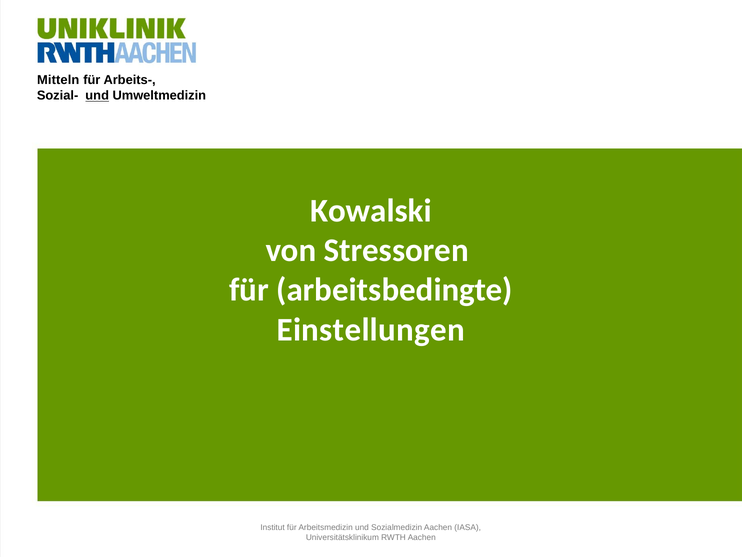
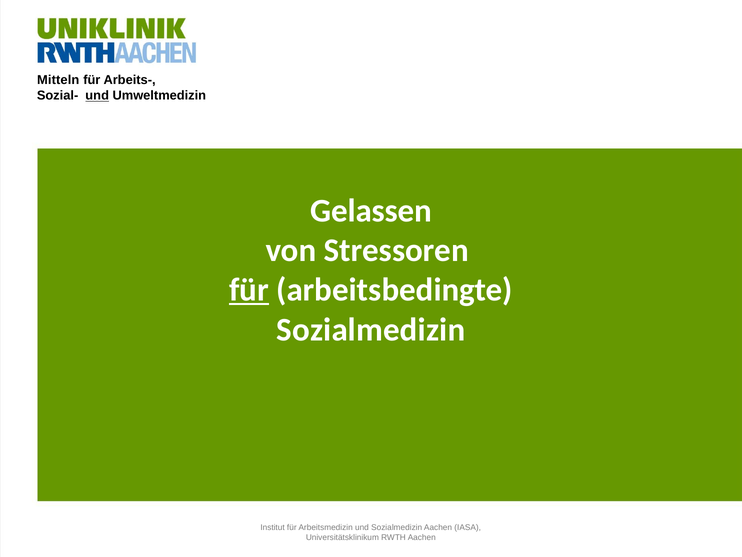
Kowalski: Kowalski -> Gelassen (371, 211)
für underline: none -> present (249, 290)
Einstellungen: Einstellungen -> Sozialmedizin (371, 329)
